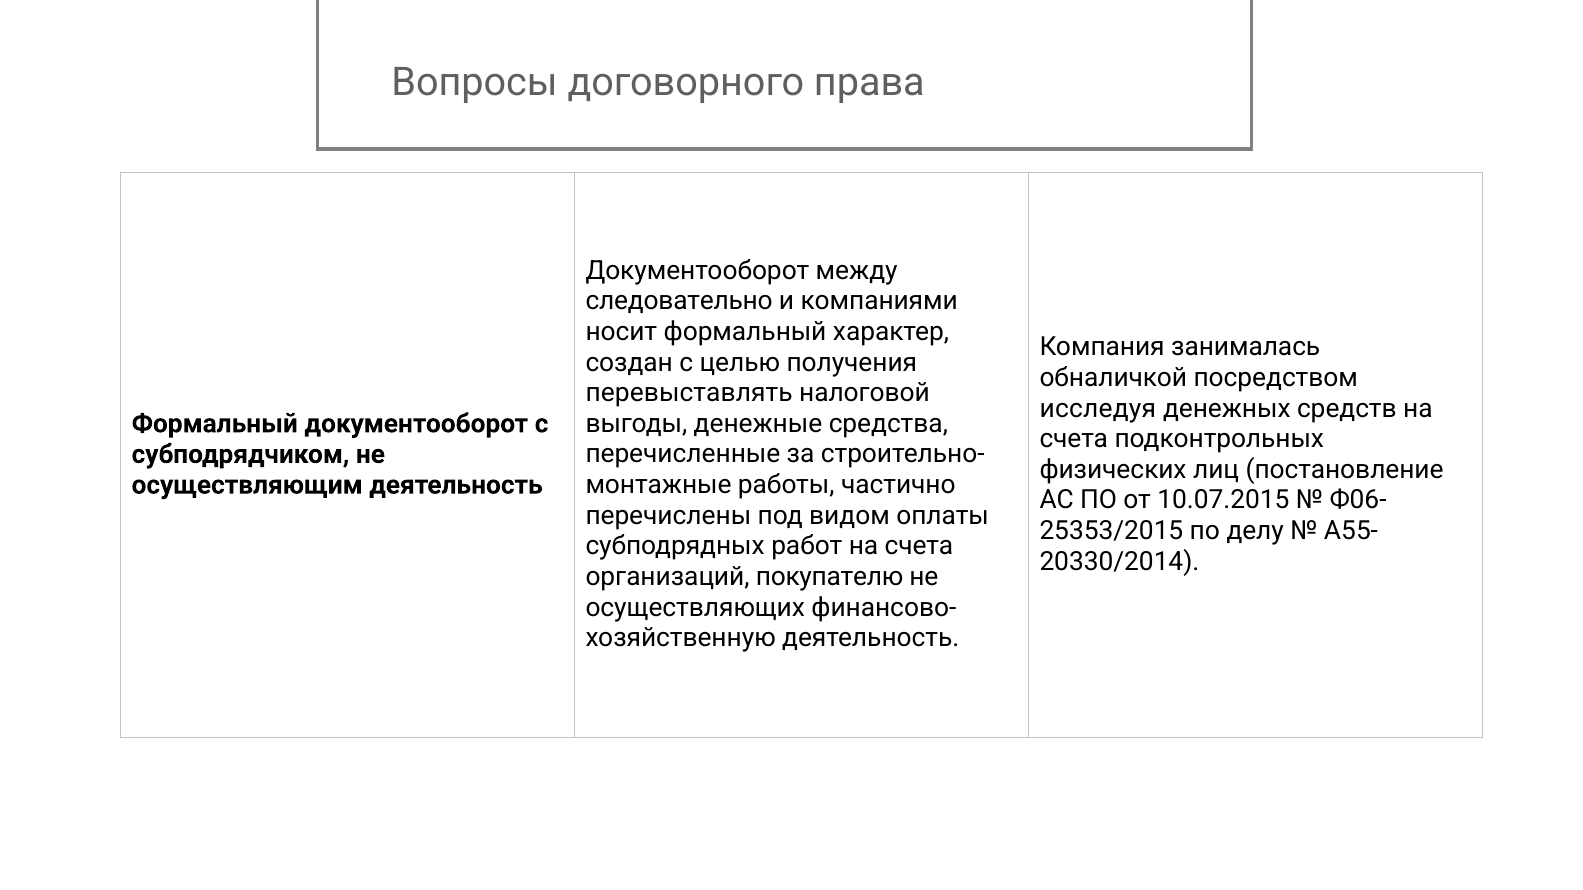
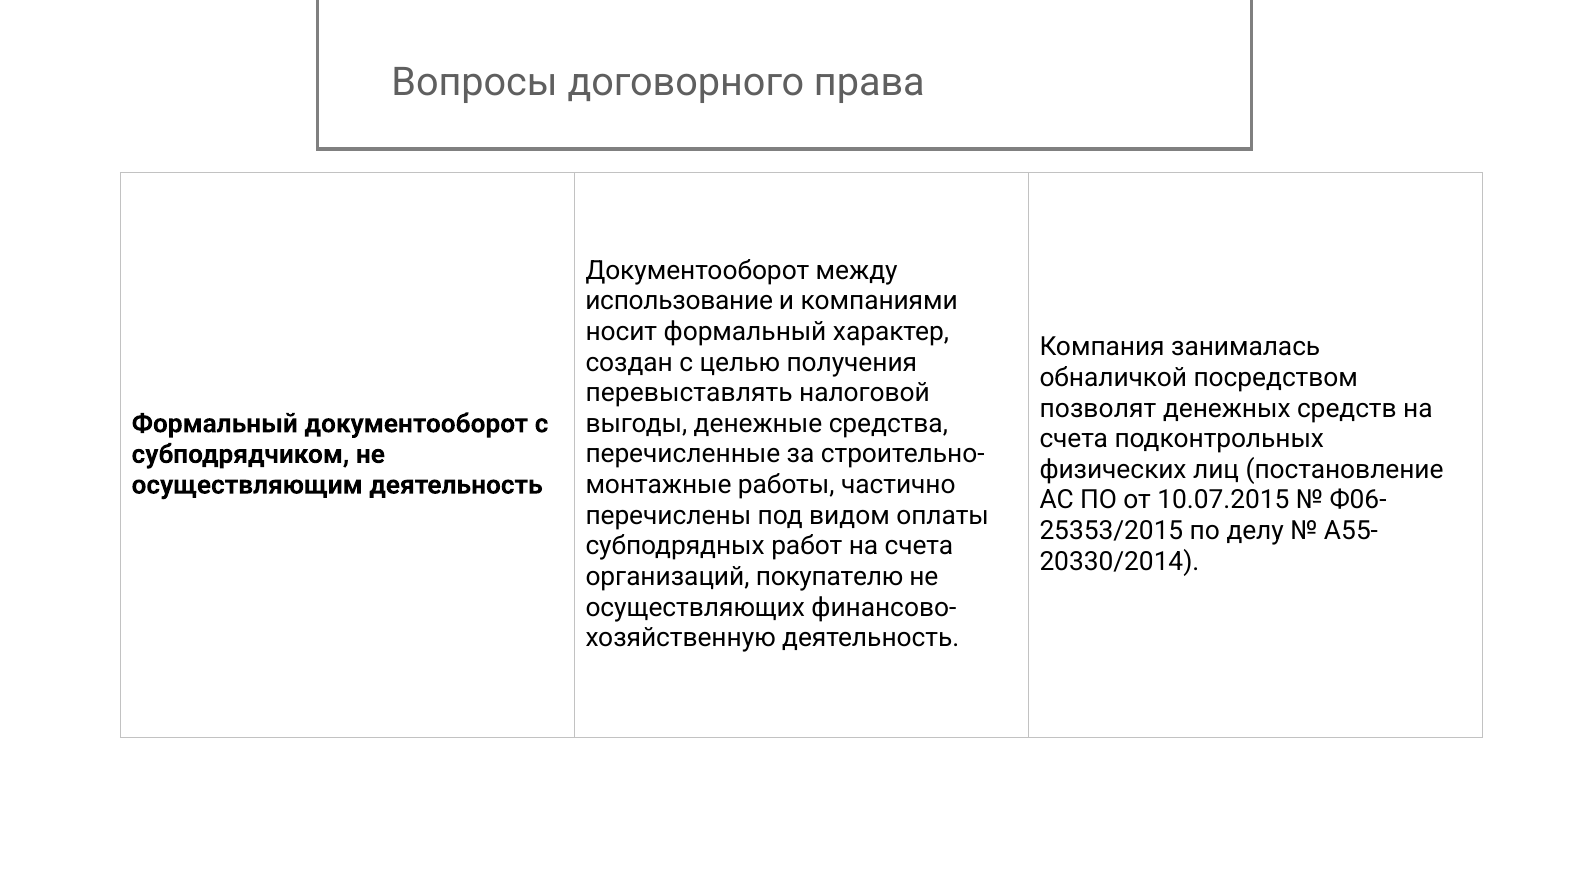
следовательно: следовательно -> использование (679, 301)
исследуя: исследуя -> позволят (1098, 409)
